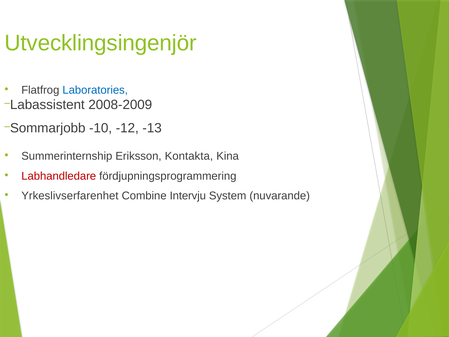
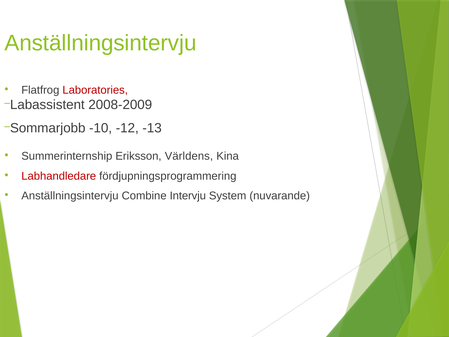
Utvecklingsingenjör: Utvecklingsingenjör -> Anställningsintervju (101, 43)
Laboratories colour: blue -> red (95, 90)
Kontakta: Kontakta -> Världens (189, 156)
Yrkeslivserfarenhet: Yrkeslivserfarenhet -> Anställningsintervju (70, 196)
